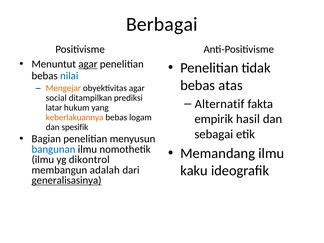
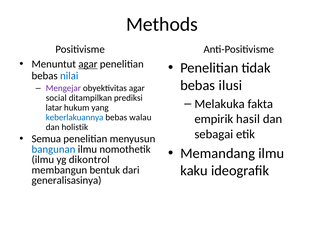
Berbagai: Berbagai -> Methods (162, 24)
atas: atas -> ilusi (230, 85)
Mengejar colour: orange -> purple (63, 88)
Alternatif: Alternatif -> Melakuka (220, 104)
keberlakuannya colour: orange -> blue (75, 117)
logam: logam -> walau (140, 117)
spesifik: spesifik -> holistik (75, 127)
Bagian: Bagian -> Semua (46, 139)
adalah: adalah -> bentuk (105, 170)
generalisasinya underline: present -> none (67, 180)
